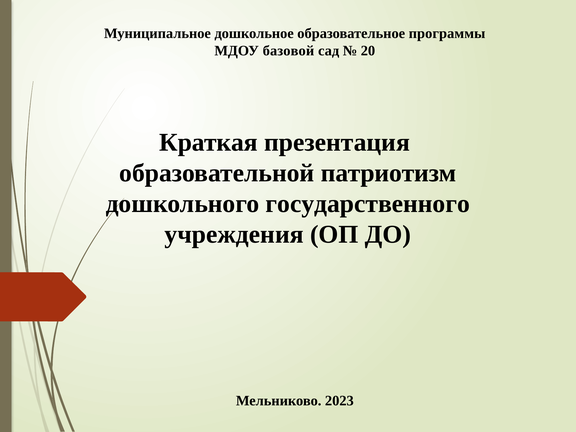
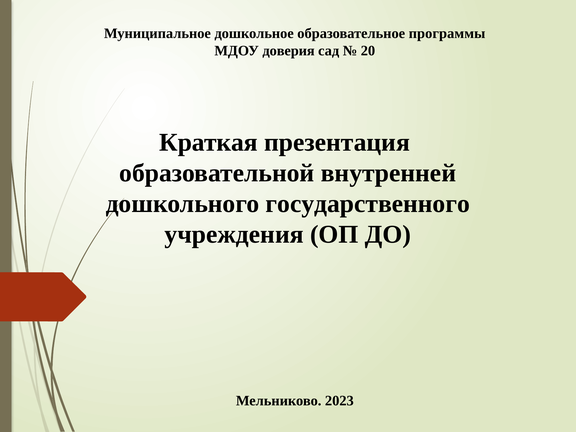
базовой: базовой -> доверия (289, 51)
патриотизм: патриотизм -> внутренней (388, 173)
